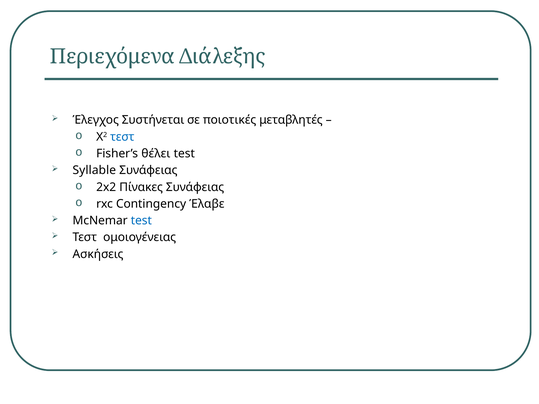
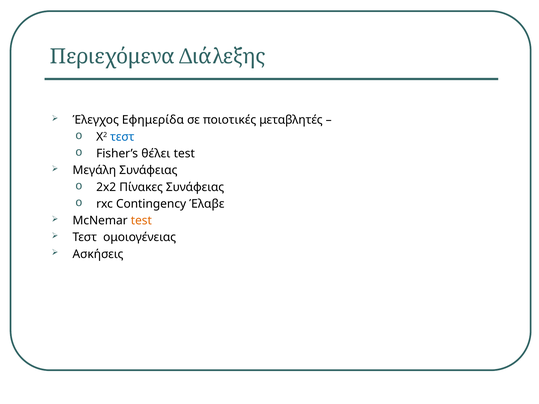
Συστήνεται: Συστήνεται -> Εφημερίδα (153, 120)
Syllable: Syllable -> Μεγάλη (94, 170)
test colour: blue -> orange (141, 221)
